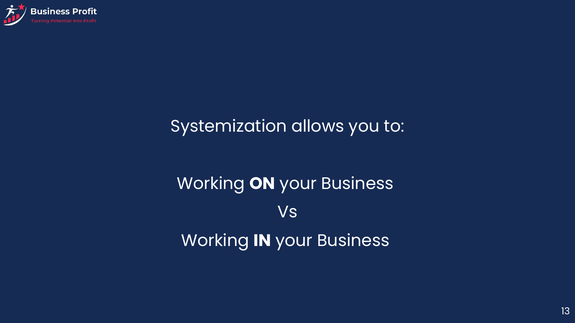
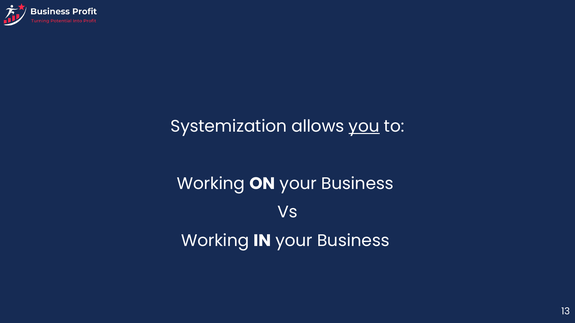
you underline: none -> present (364, 127)
